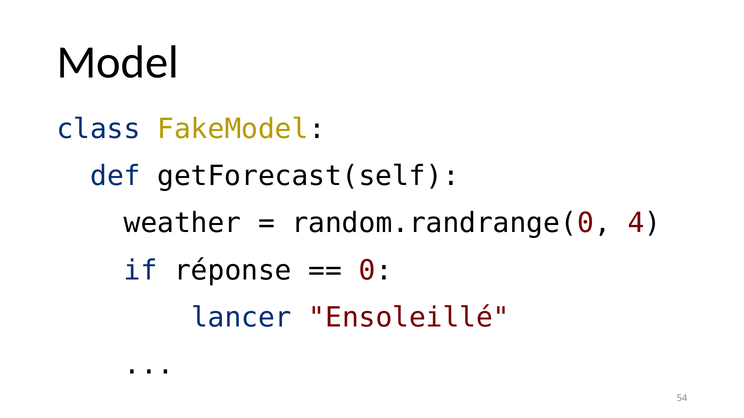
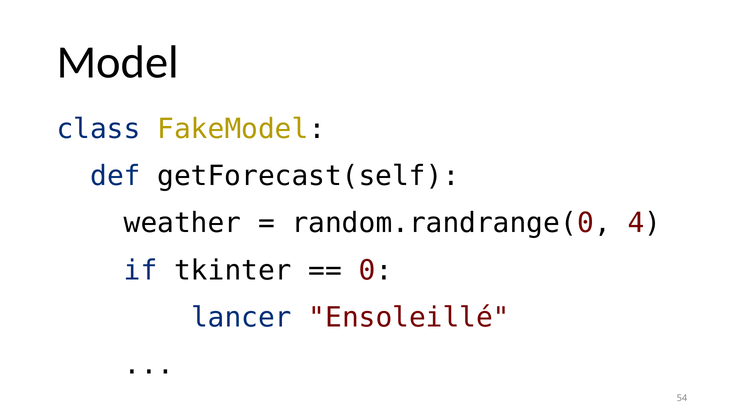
réponse: réponse -> tkinter (233, 271)
